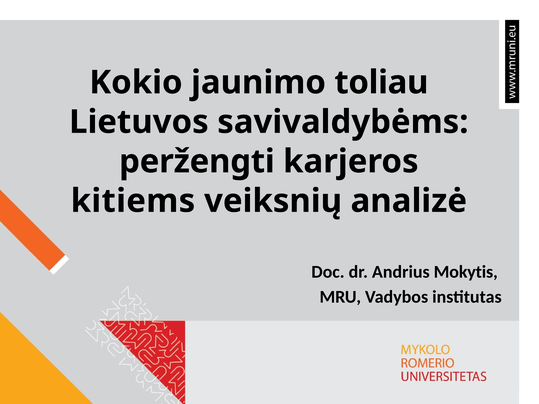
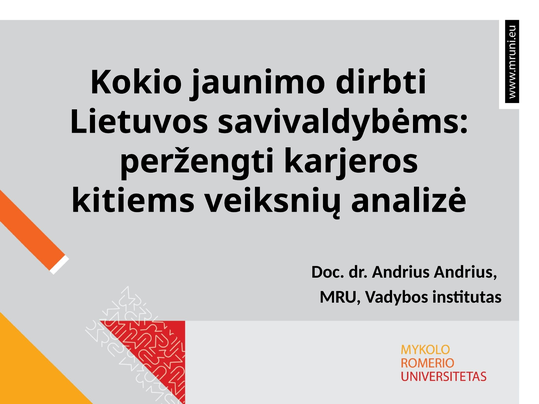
toliau: toliau -> dirbti (381, 83)
Andrius Mokytis: Mokytis -> Andrius (466, 272)
